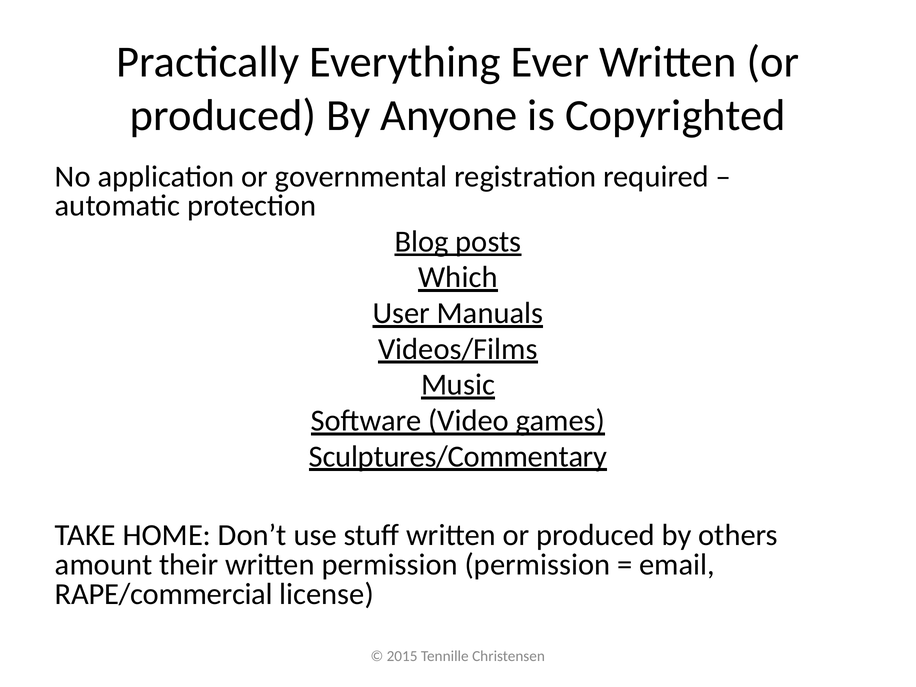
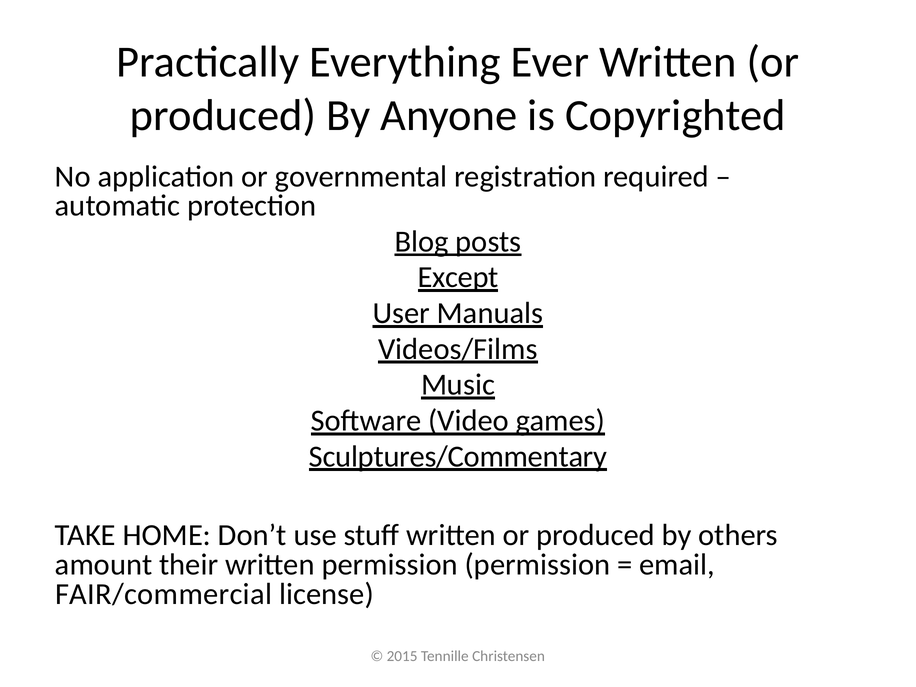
Which: Which -> Except (458, 277)
RAPE/commercial: RAPE/commercial -> FAIR/commercial (164, 594)
